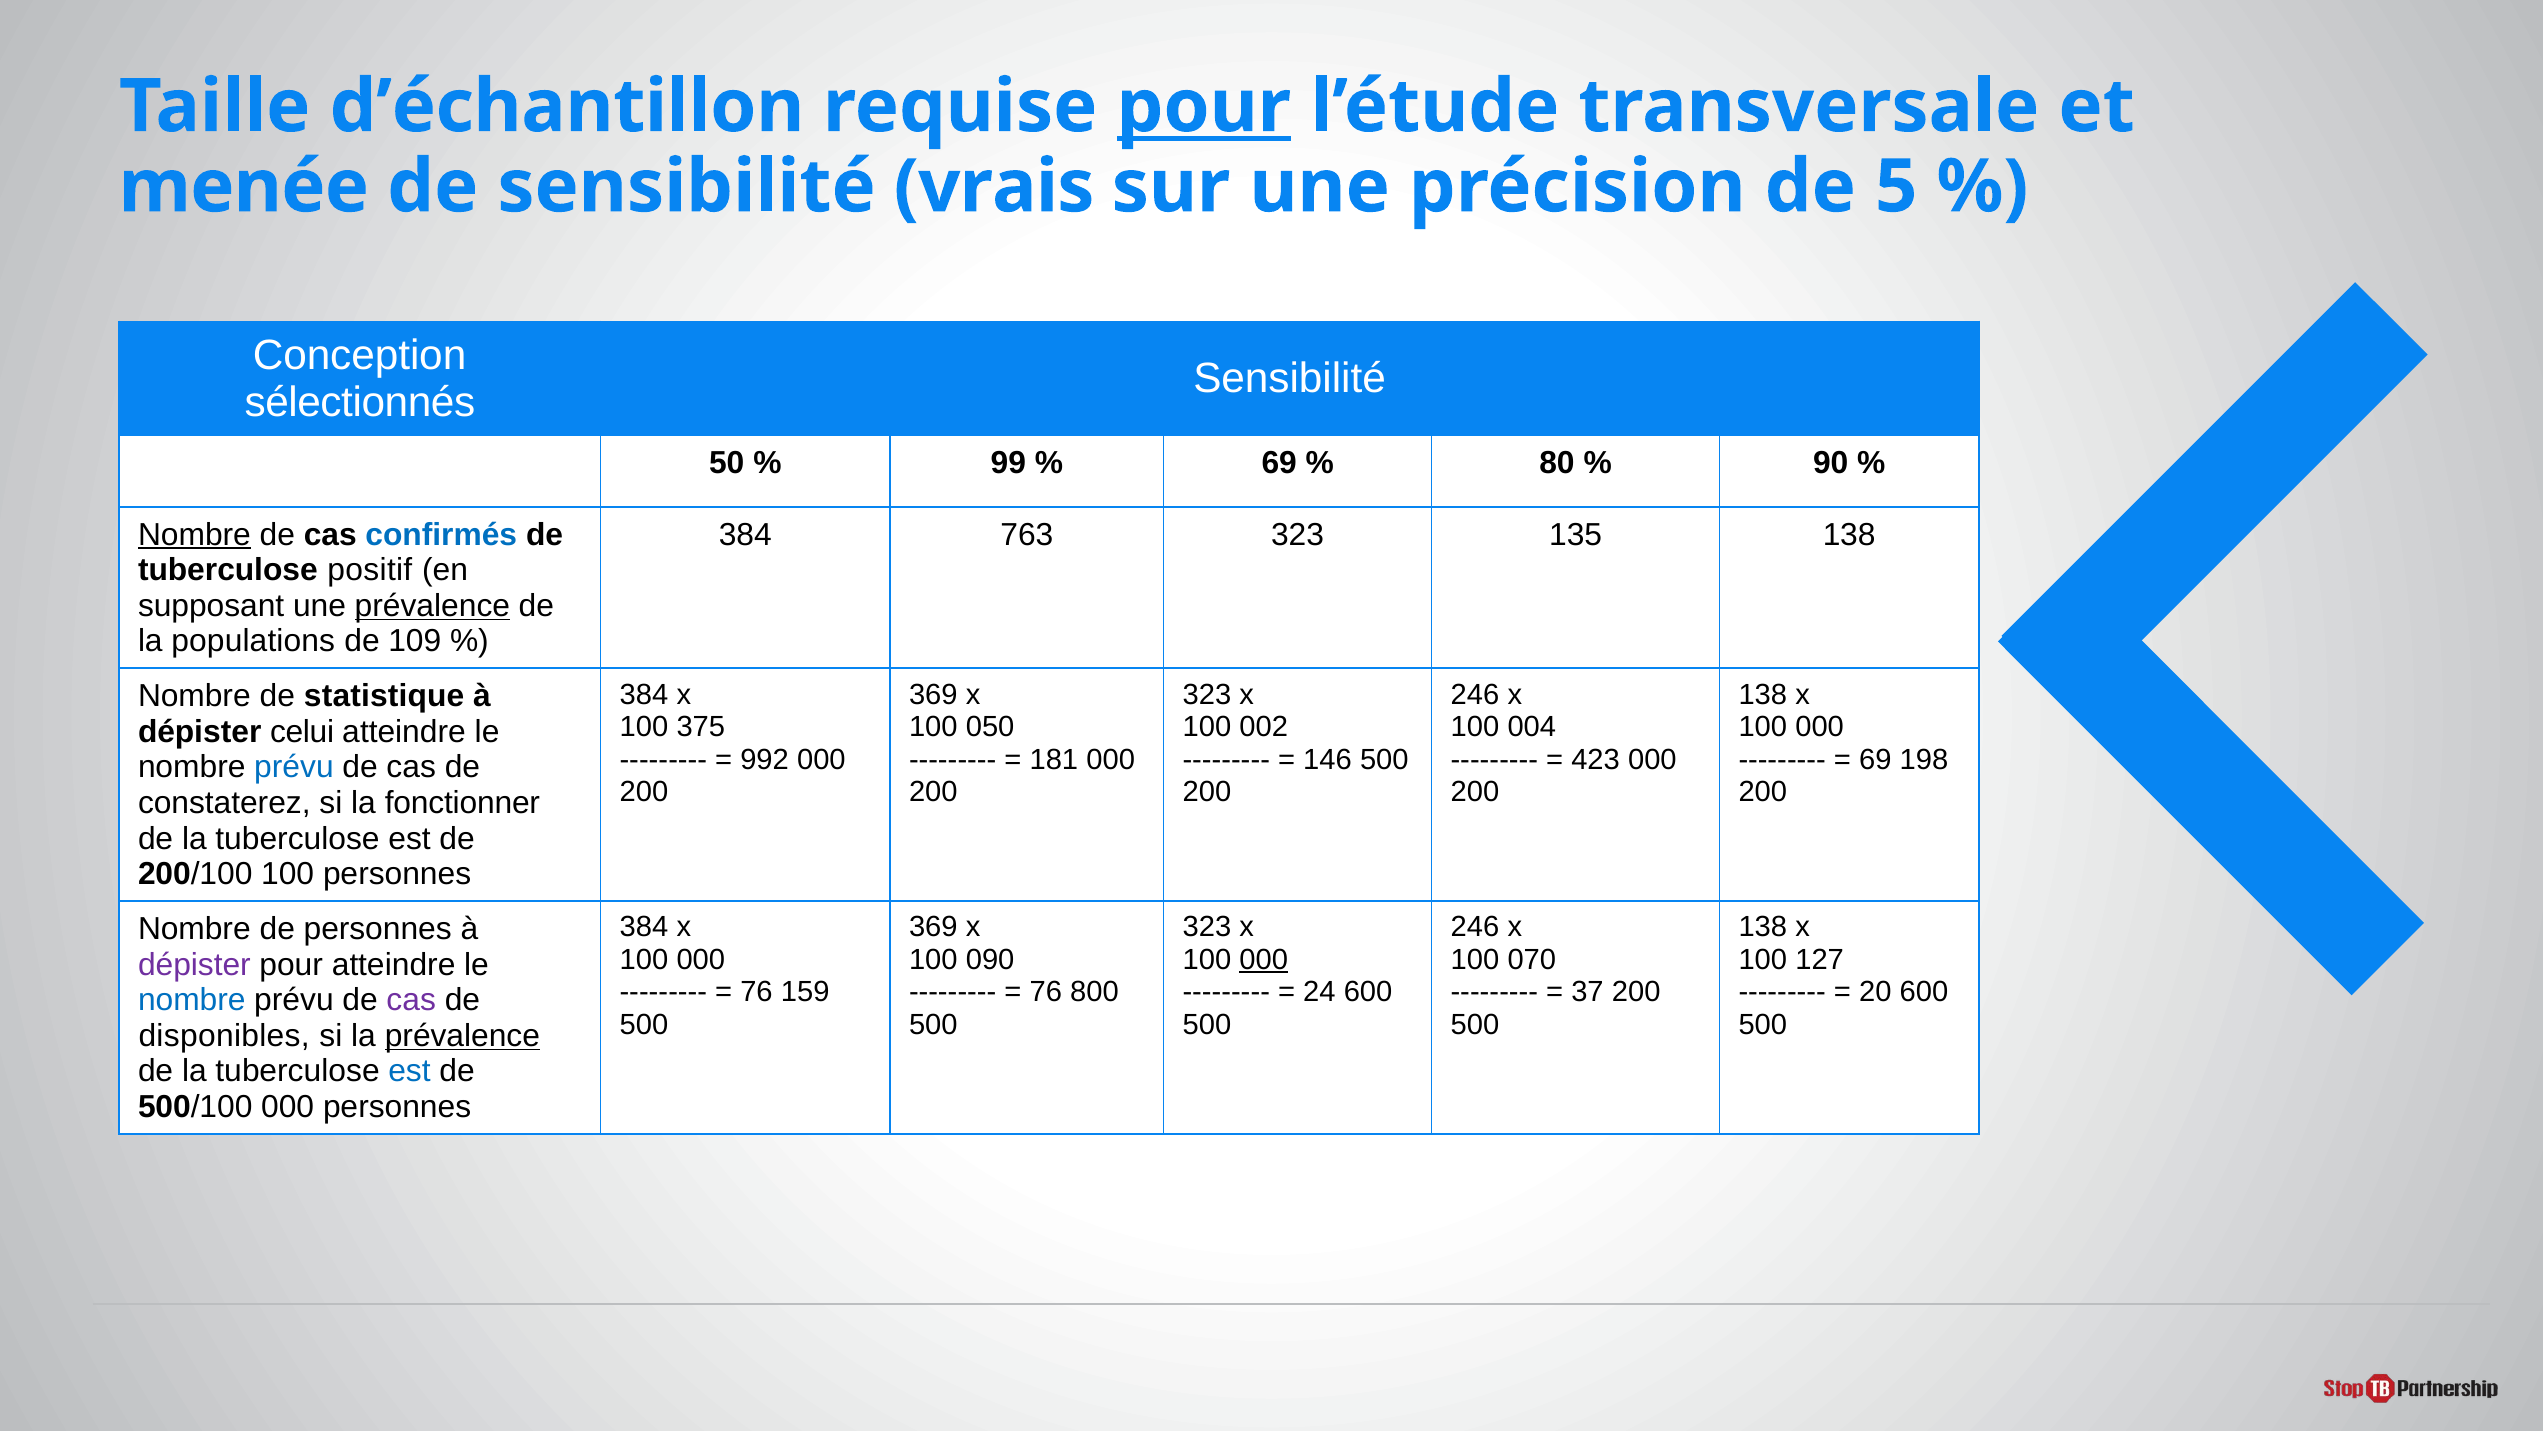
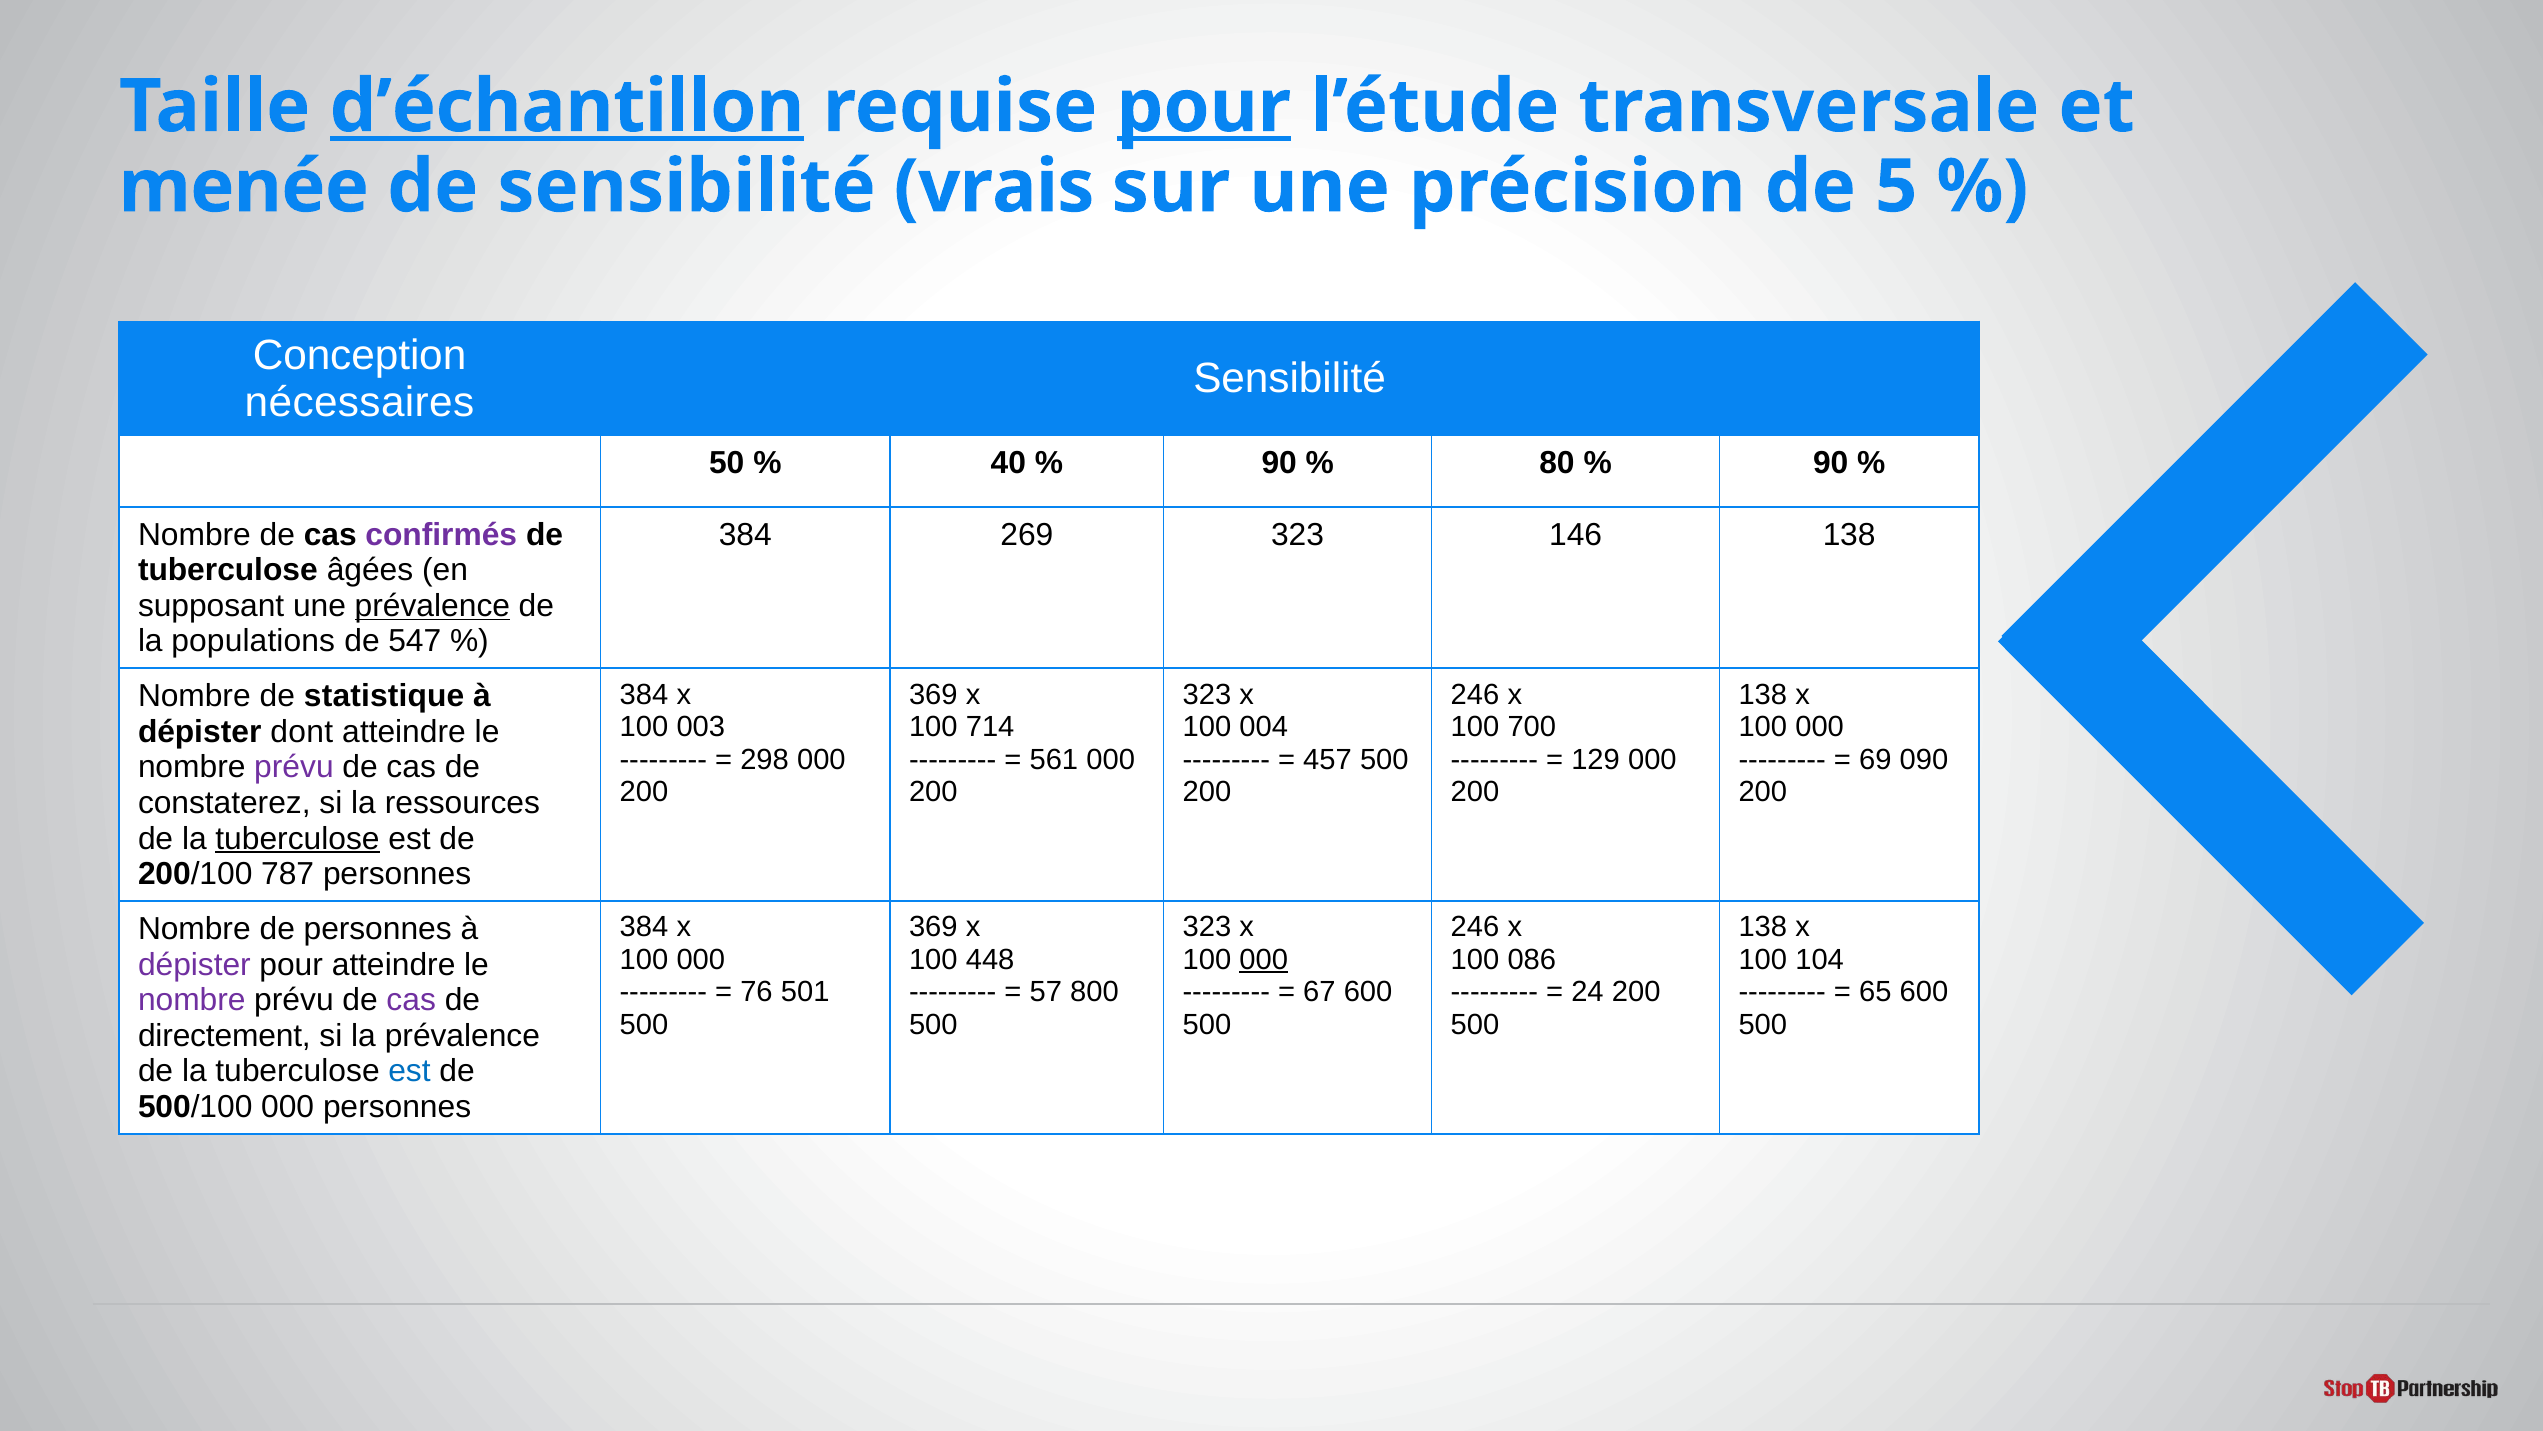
d’échantillon underline: none -> present (567, 107)
sélectionnés: sélectionnés -> nécessaires (359, 402)
99: 99 -> 40 (1008, 463)
69: 69 -> 90 (1279, 463)
Nombre underline: present -> none (194, 534)
confirmés colour: blue -> purple (441, 534)
763: 763 -> 269 (1027, 534)
135: 135 -> 146 (1576, 534)
positif: positif -> âgées (370, 570)
109: 109 -> 547 (415, 641)
375: 375 -> 003 (701, 727)
050: 050 -> 714 (990, 727)
002: 002 -> 004 (1264, 727)
004: 004 -> 700 (1532, 727)
celui: celui -> dont (302, 732)
992: 992 -> 298 (765, 759)
181: 181 -> 561 (1054, 759)
146: 146 -> 457 (1327, 759)
423: 423 -> 129 (1596, 759)
198: 198 -> 090 (1924, 759)
prévu colour: blue -> purple (294, 767)
fonctionner: fonctionner -> ressources (462, 803)
tuberculose underline: none -> present (298, 838)
200/100 100: 100 -> 787 (288, 874)
090: 090 -> 448 (990, 959)
070: 070 -> 086 (1532, 959)
127: 127 -> 104 (1820, 959)
159: 159 -> 501 (805, 992)
76: 76 -> 57 (1046, 992)
24: 24 -> 67 (1319, 992)
37: 37 -> 24 (1587, 992)
20: 20 -> 65 (1875, 992)
nombre colour: blue -> purple (192, 1000)
disponibles: disponibles -> directement (224, 1035)
prévalence underline: present -> none (462, 1035)
